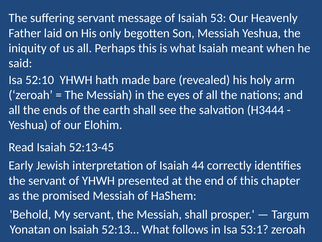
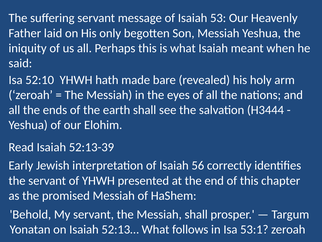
52:13-45: 52:13-45 -> 52:13-39 (91, 147)
44: 44 -> 56 (198, 165)
